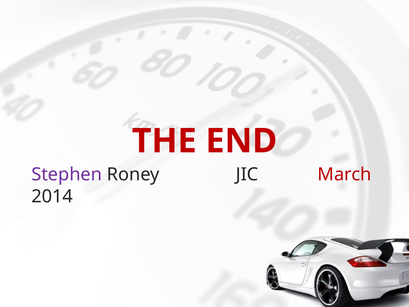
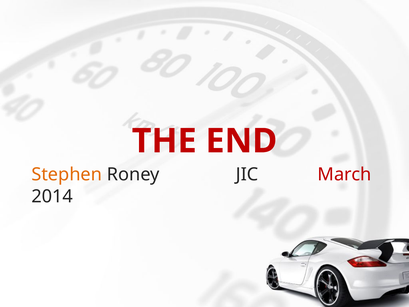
Stephen colour: purple -> orange (67, 174)
